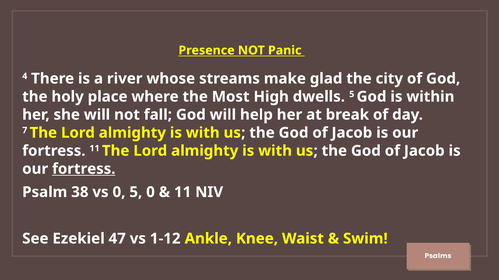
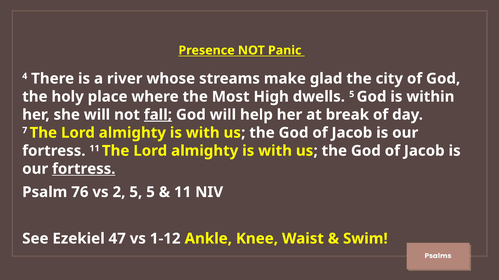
fall underline: none -> present (158, 115)
38: 38 -> 76 (80, 193)
vs 0: 0 -> 2 (119, 193)
5 0: 0 -> 5 (151, 193)
